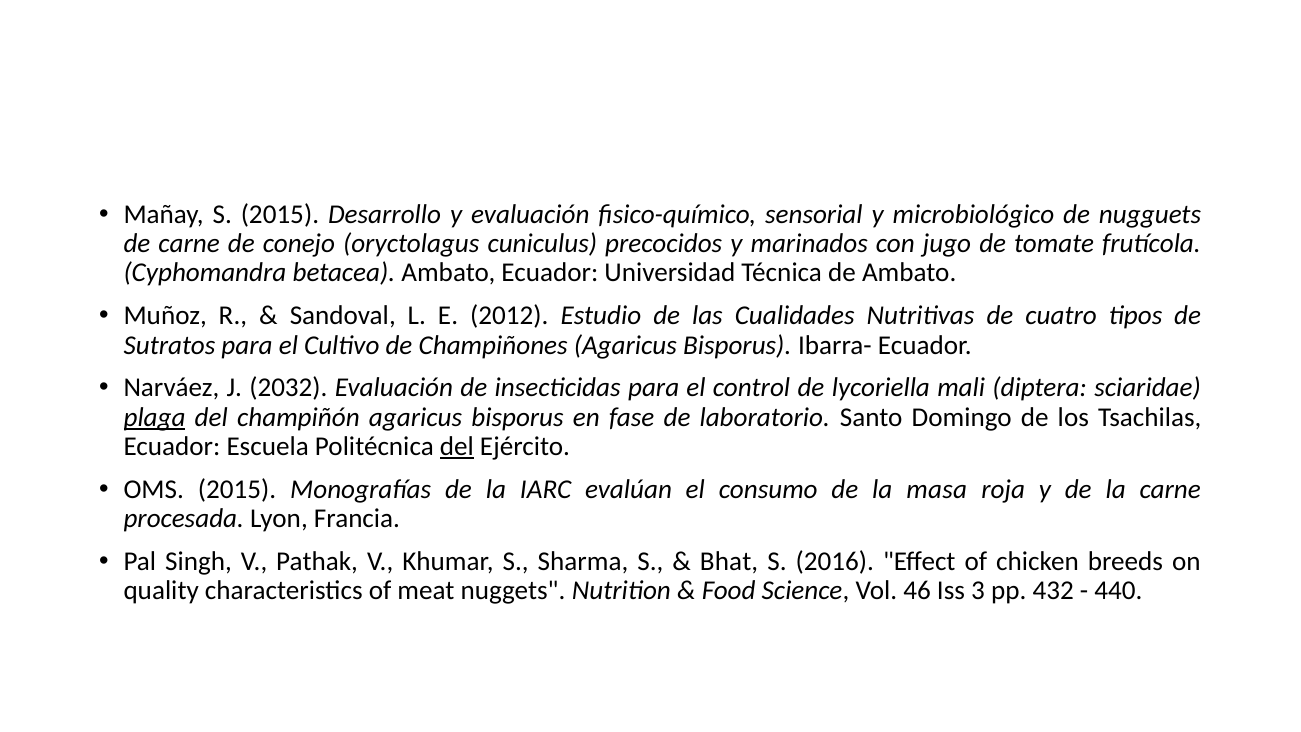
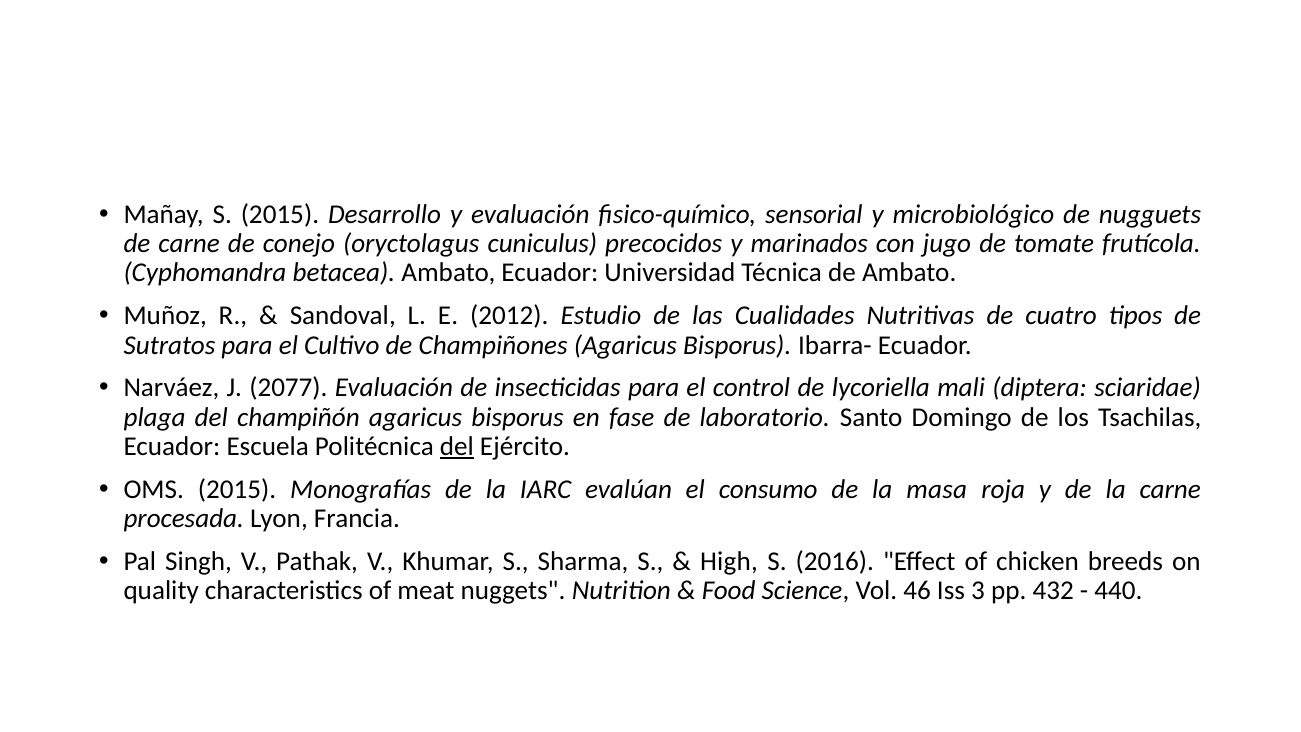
2032: 2032 -> 2077 (288, 388)
plaga underline: present -> none (155, 417)
Bhat: Bhat -> High (729, 562)
